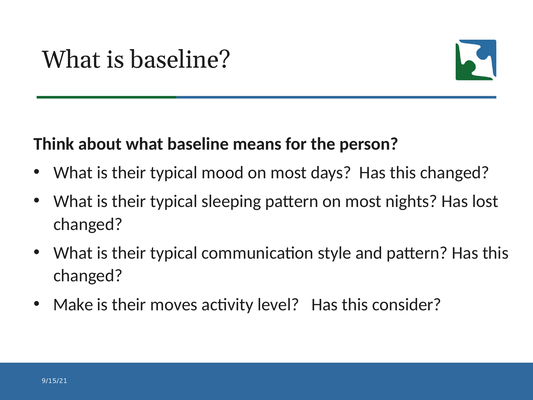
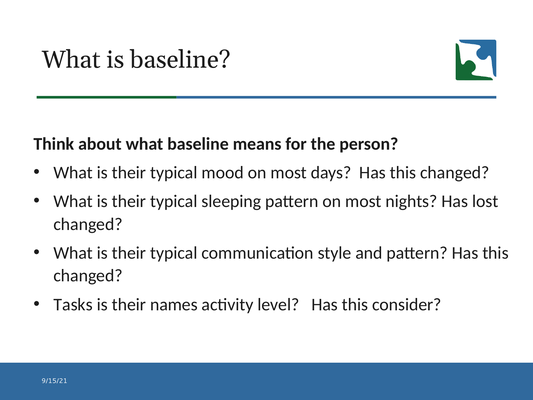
Make: Make -> Tasks (73, 304)
moves: moves -> names (174, 304)
